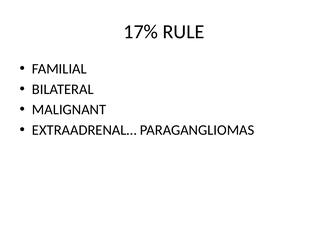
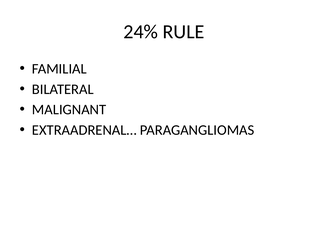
17%: 17% -> 24% (141, 32)
